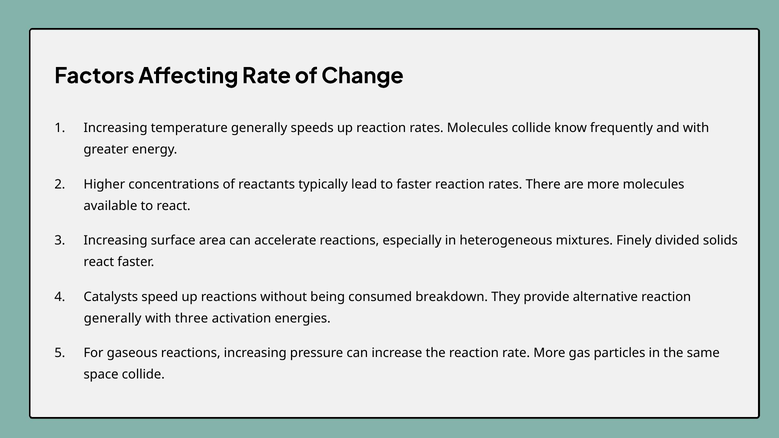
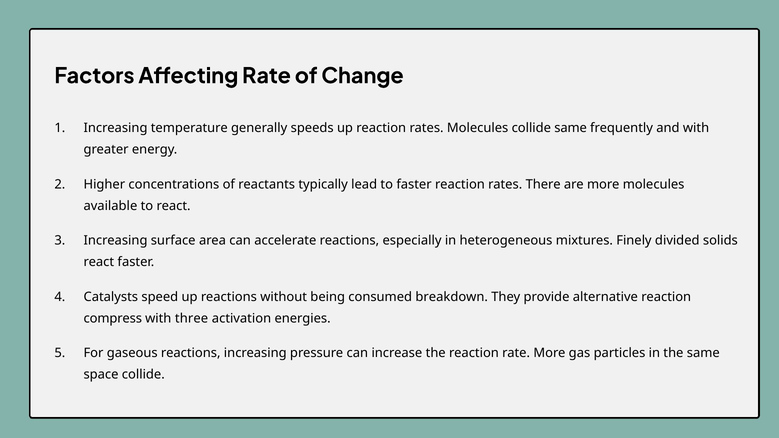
collide know: know -> same (571, 128)
generally: generally -> compress (113, 319)
